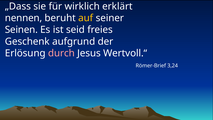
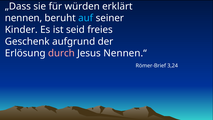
wirklich: wirklich -> würden (82, 6)
auf colour: yellow -> light blue (86, 18)
Seinen: Seinen -> Kinder (21, 30)
Wertvoll.“: Wertvoll.“ -> Nennen.“ (125, 53)
